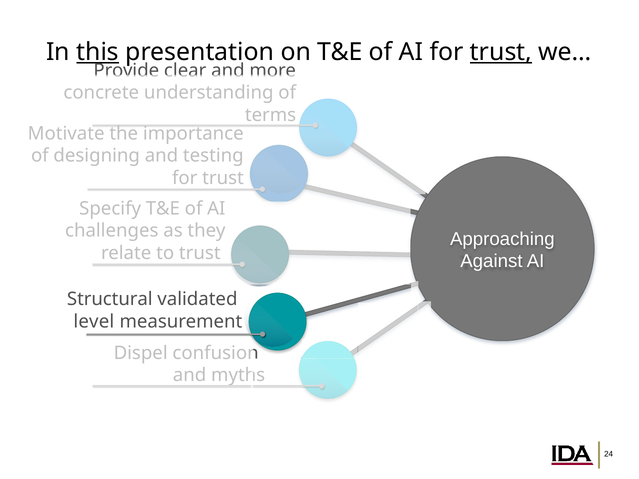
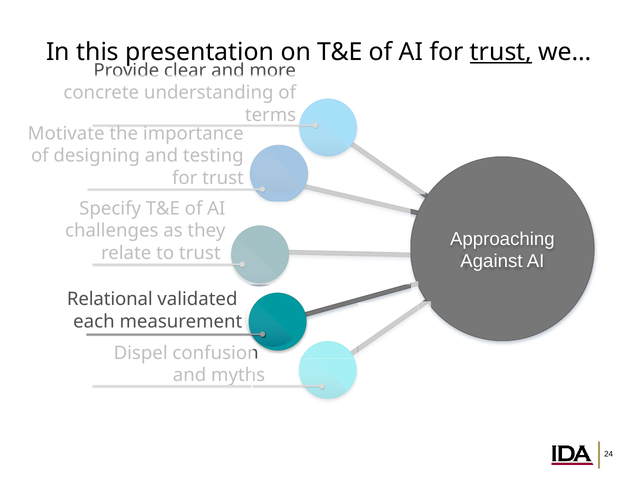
this underline: present -> none (98, 52)
Structural: Structural -> Relational (110, 299)
level: level -> each (94, 322)
